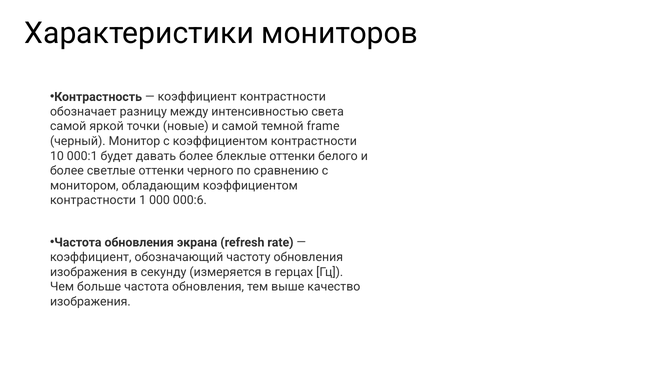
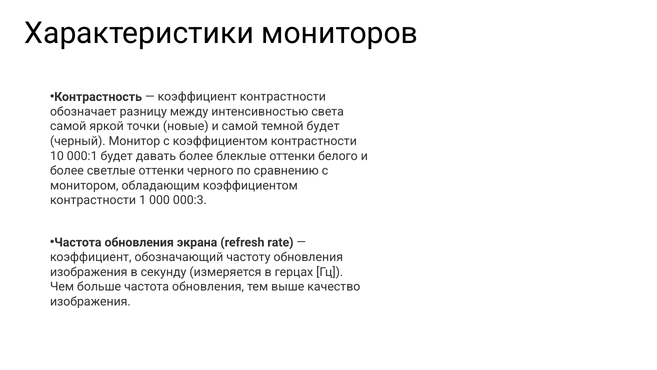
темной frame: frame -> будет (323, 126)
000:6: 000:6 -> 000:3 (190, 200)
